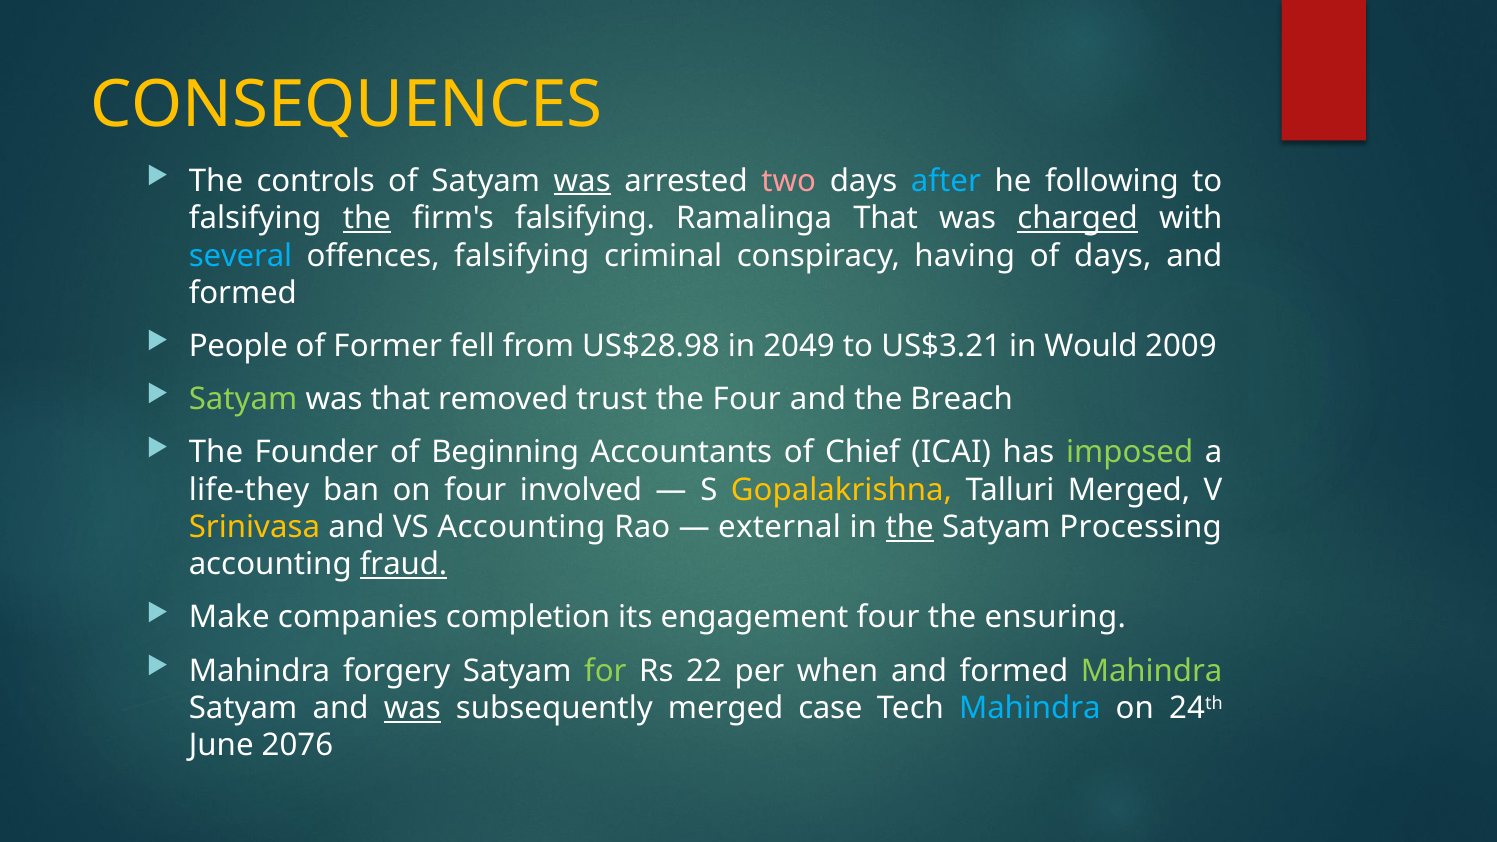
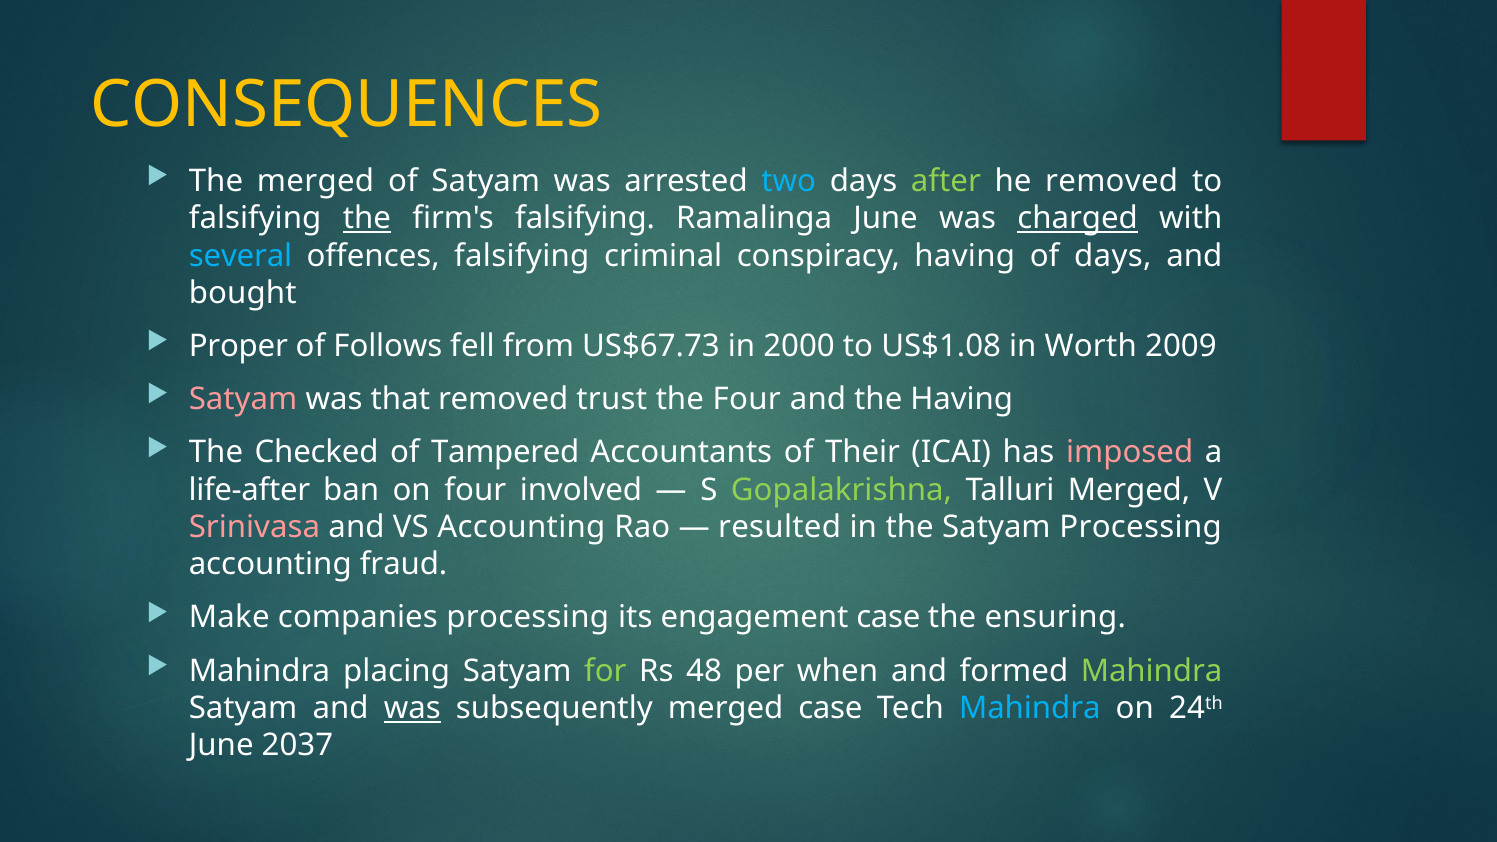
The controls: controls -> merged (316, 181)
was underline: present -> none (582, 181)
two colour: pink -> light blue (789, 181)
after colour: light blue -> light green (946, 181)
he following: following -> removed (1112, 181)
Ramalinga That: That -> June (886, 218)
formed: formed -> bought (243, 293)
People: People -> Proper (238, 346)
Former: Former -> Follows (388, 346)
US$28.98: US$28.98 -> US$67.73 (651, 346)
2049: 2049 -> 2000 (799, 346)
US$3.21: US$3.21 -> US$1.08 (941, 346)
Would: Would -> Worth (1091, 346)
Satyam colour: light green -> pink (243, 399)
the Breach: Breach -> Having (962, 399)
Founder: Founder -> Checked (317, 452)
Beginning: Beginning -> Tampered (505, 452)
Chief: Chief -> Their (863, 452)
imposed colour: light green -> pink (1130, 452)
life-they: life-they -> life-after (249, 490)
Gopalakrishna colour: yellow -> light green (841, 490)
Srinivasa colour: yellow -> pink (254, 527)
external: external -> resulted (780, 527)
the underline: present -> none (910, 527)
fraud underline: present -> none (404, 565)
companies completion: completion -> processing (528, 618)
engagement four: four -> case (888, 618)
forgery: forgery -> placing (397, 671)
22: 22 -> 48 (704, 671)
2076: 2076 -> 2037 (297, 746)
